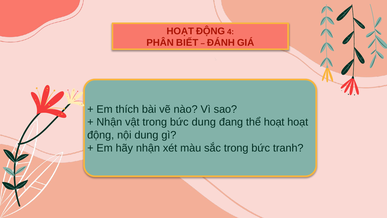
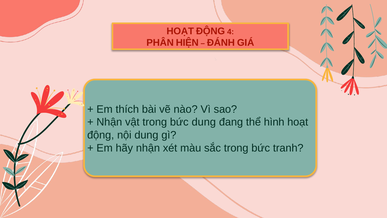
BIẾT: BIẾT -> HIỆN (187, 43)
thể hoạt: hoạt -> hình (274, 122)
